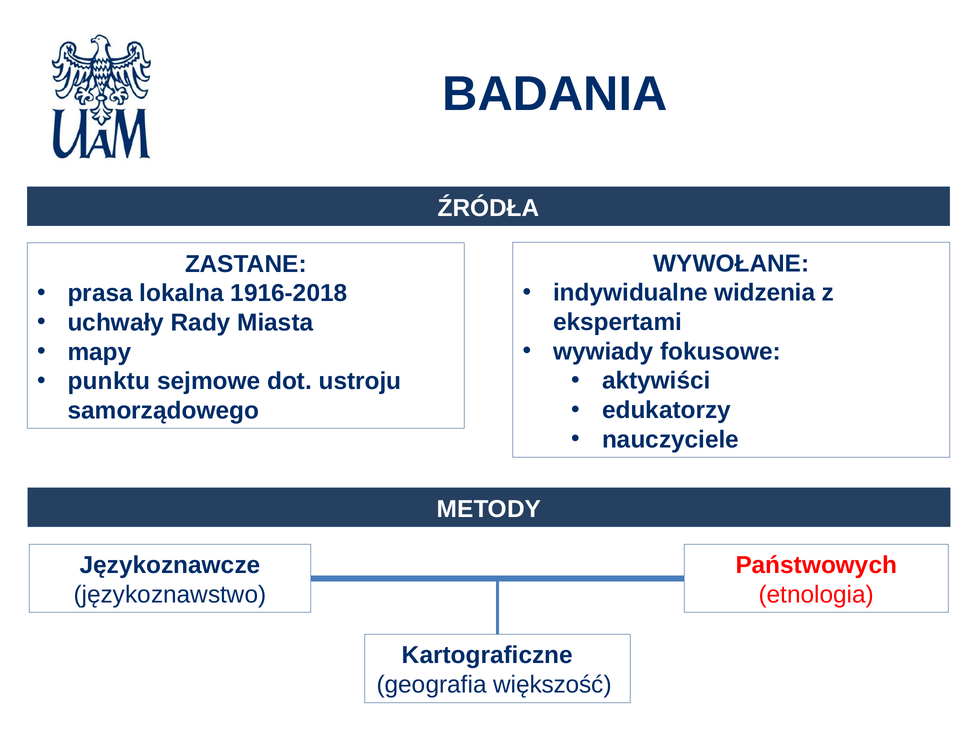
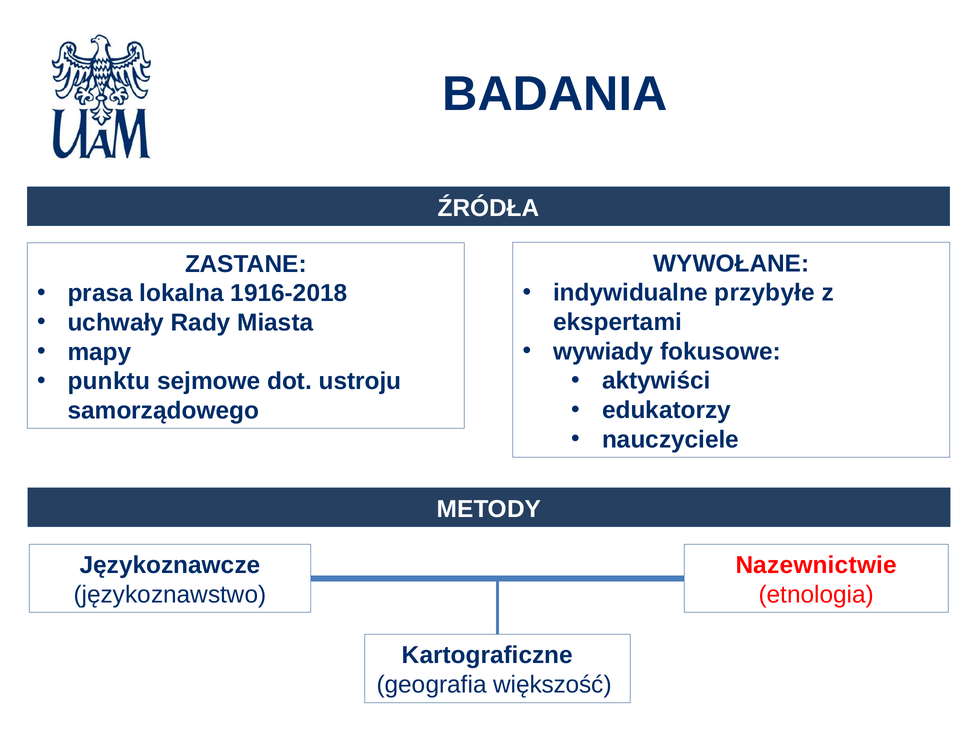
widzenia: widzenia -> przybyłe (765, 293)
Państwowych: Państwowych -> Nazewnictwie (816, 565)
